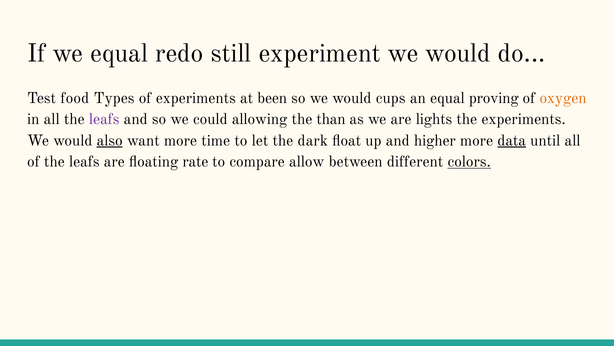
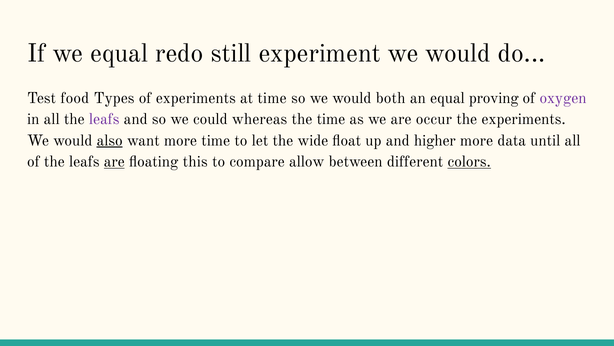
at been: been -> time (272, 98)
cups: cups -> both (391, 98)
oxygen colour: orange -> purple (563, 98)
allowing: allowing -> whereas (260, 119)
the than: than -> time (331, 119)
lights: lights -> occur (434, 119)
dark: dark -> wide (313, 140)
data underline: present -> none (512, 140)
are underline: none -> present (114, 161)
rate: rate -> this (195, 161)
